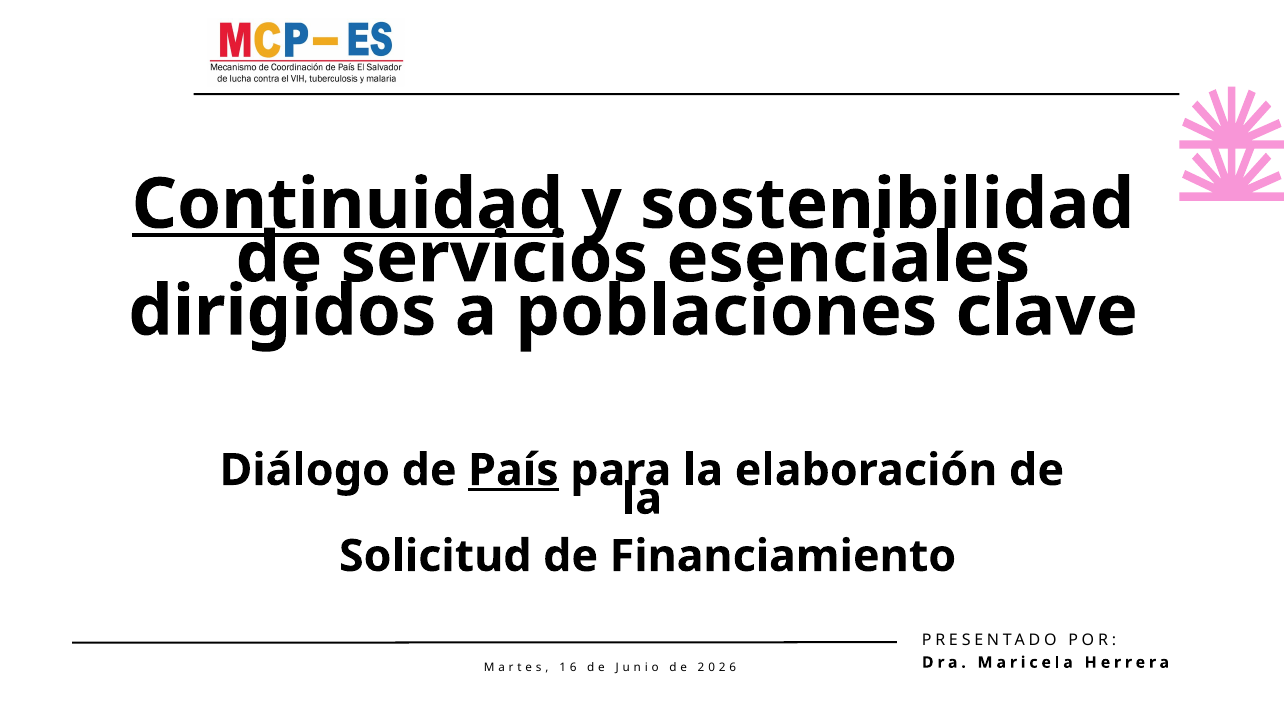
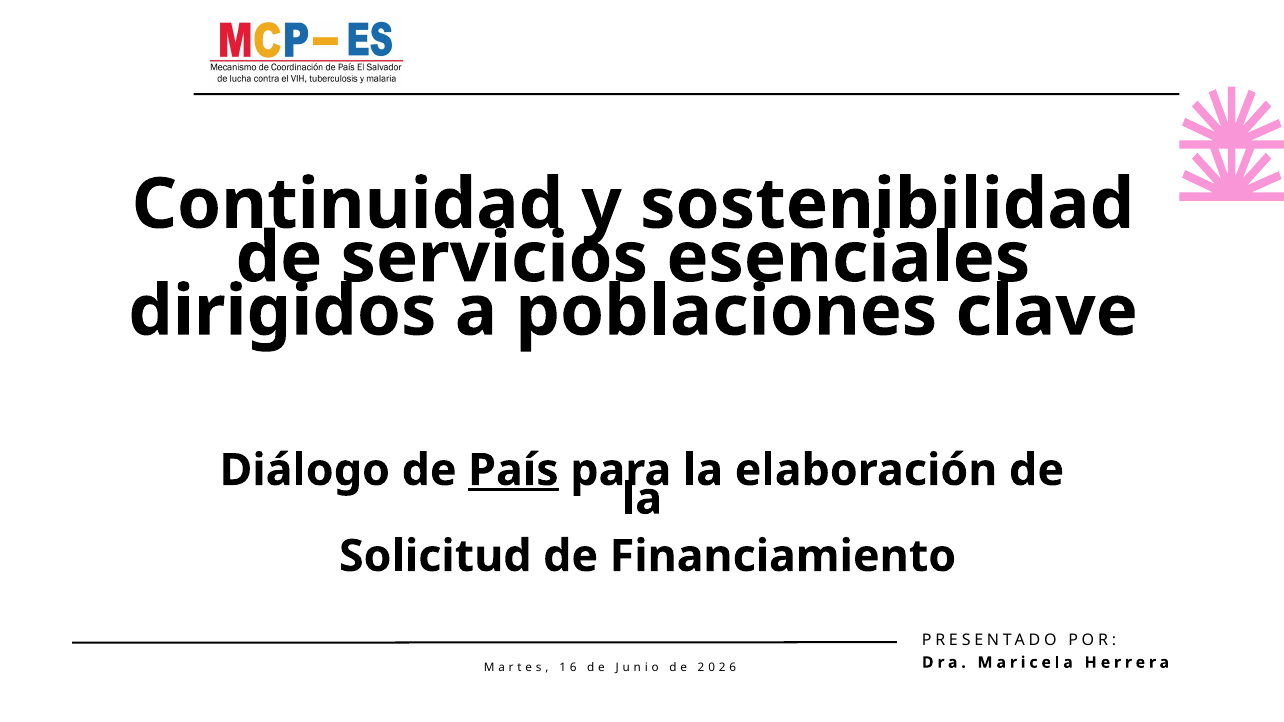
Continuidad underline: present -> none (347, 205)
